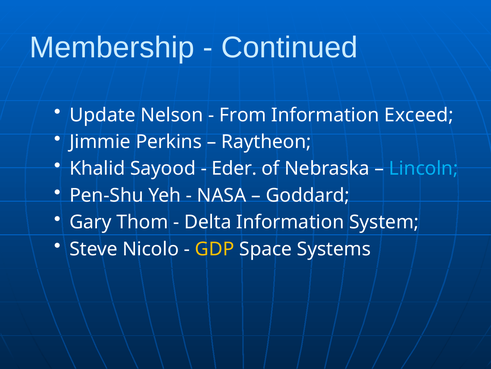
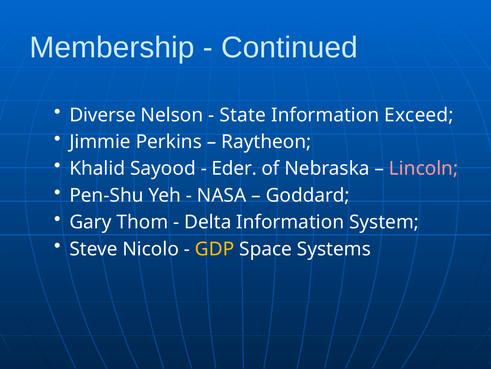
Update: Update -> Diverse (103, 115)
From: From -> State (243, 115)
Lincoln colour: light blue -> pink (424, 168)
